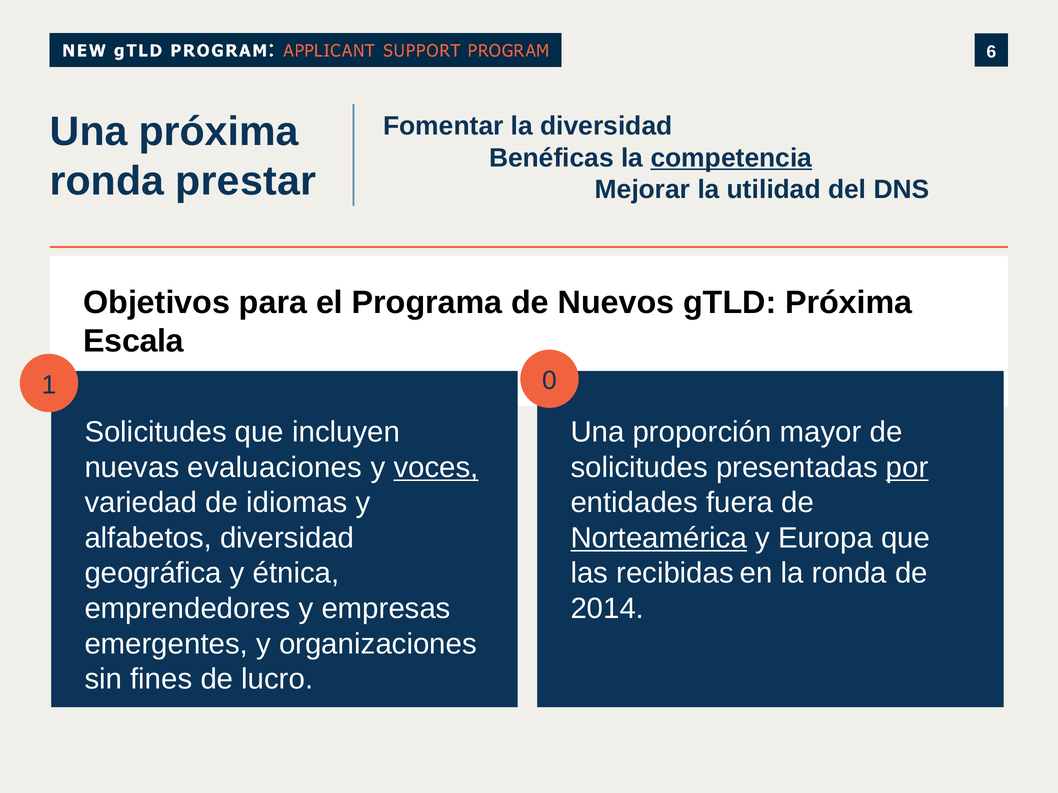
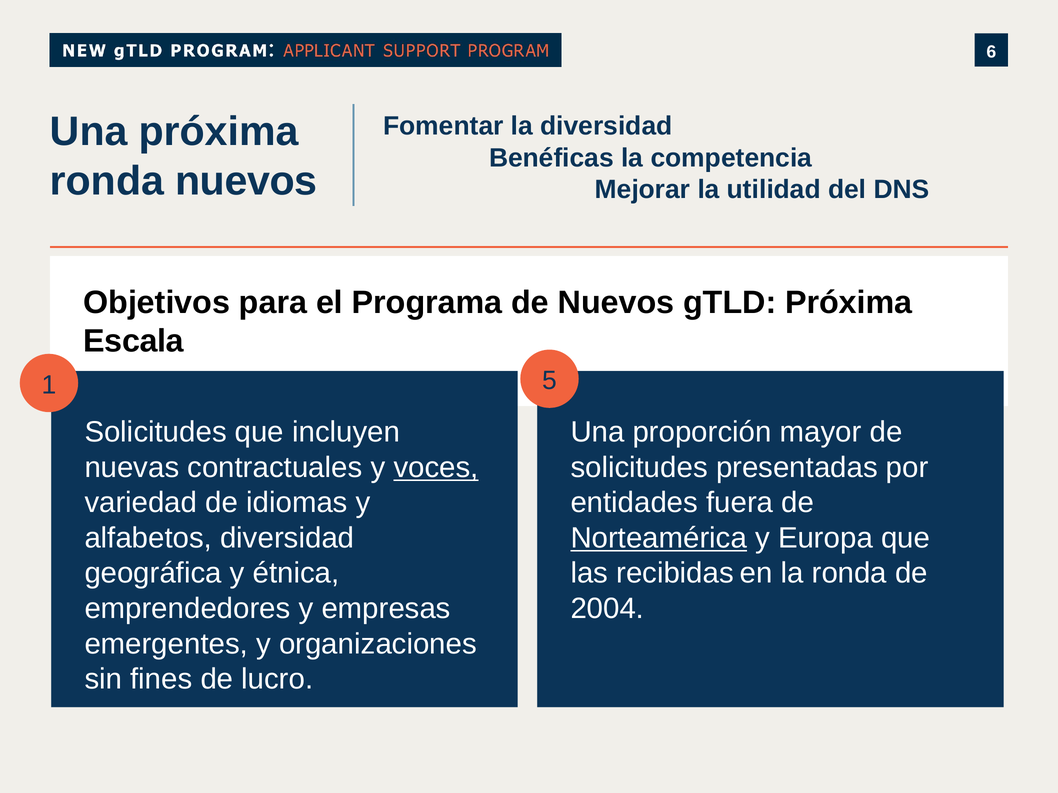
competencia underline: present -> none (731, 158)
ronda prestar: prestar -> nuevos (246, 181)
0: 0 -> 5 (549, 381)
evaluaciones: evaluaciones -> contractuales (275, 468)
por underline: present -> none (907, 468)
2014: 2014 -> 2004 (607, 609)
